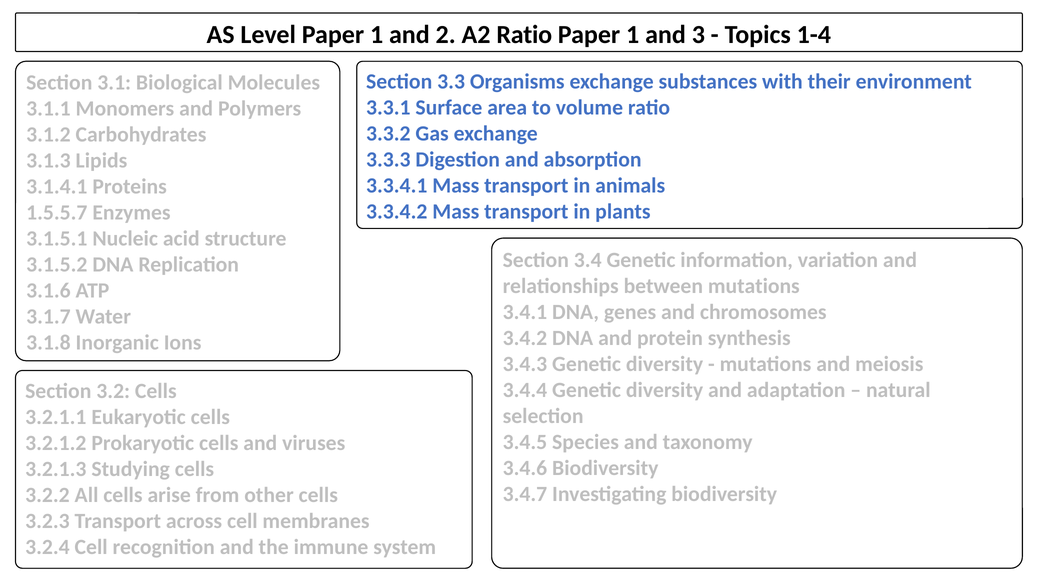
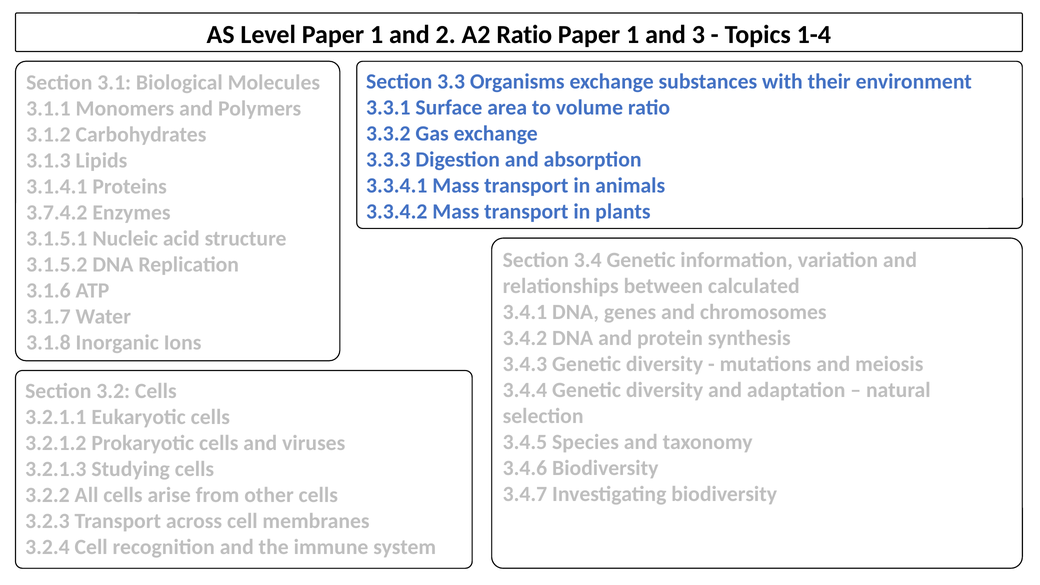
1.5.5.7: 1.5.5.7 -> 3.7.4.2 (57, 213)
between mutations: mutations -> calculated (754, 286)
